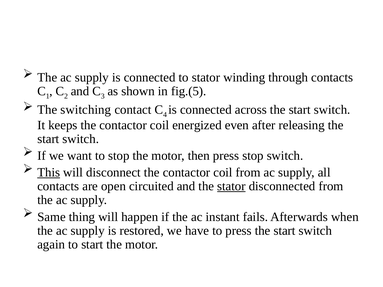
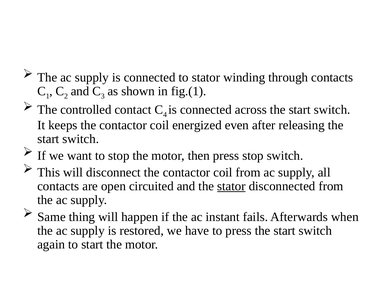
fig.(5: fig.(5 -> fig.(1 (189, 91)
switching: switching -> controlled (86, 110)
This underline: present -> none (49, 173)
